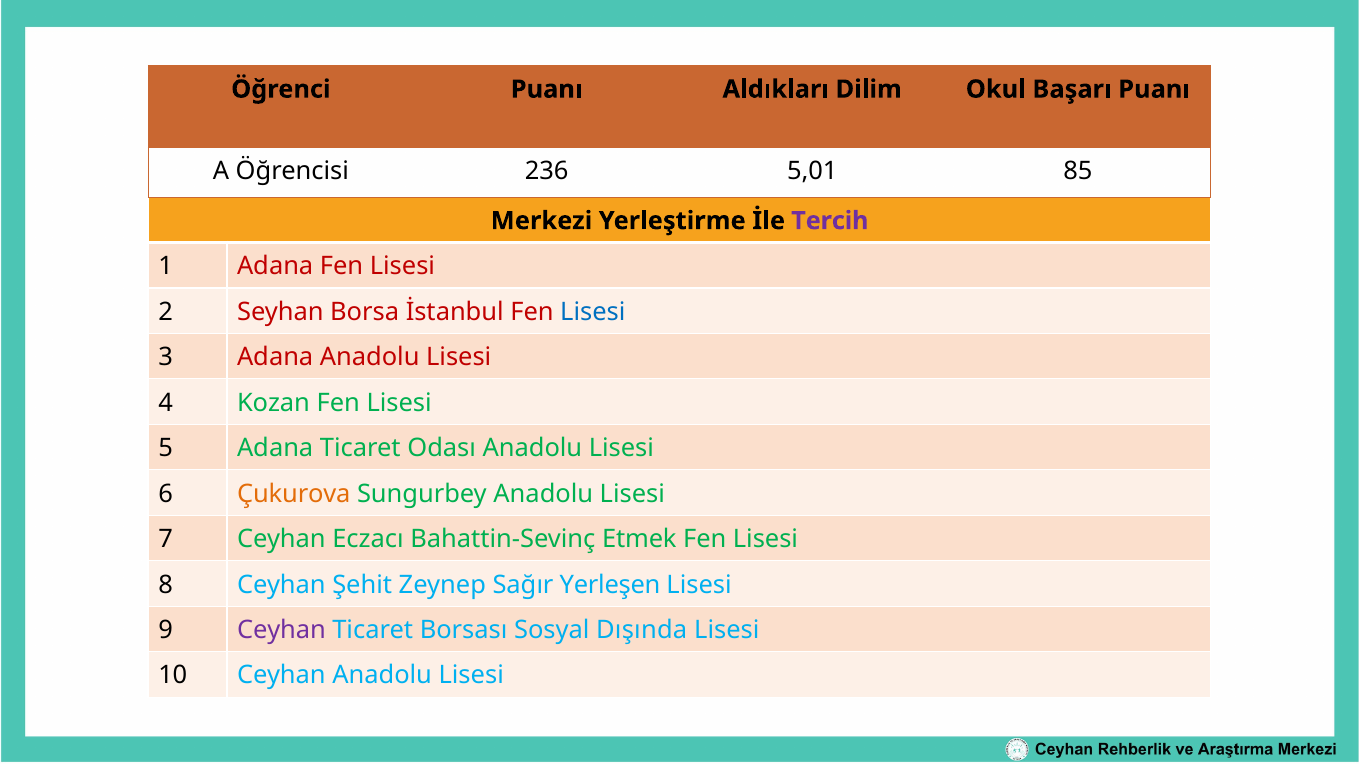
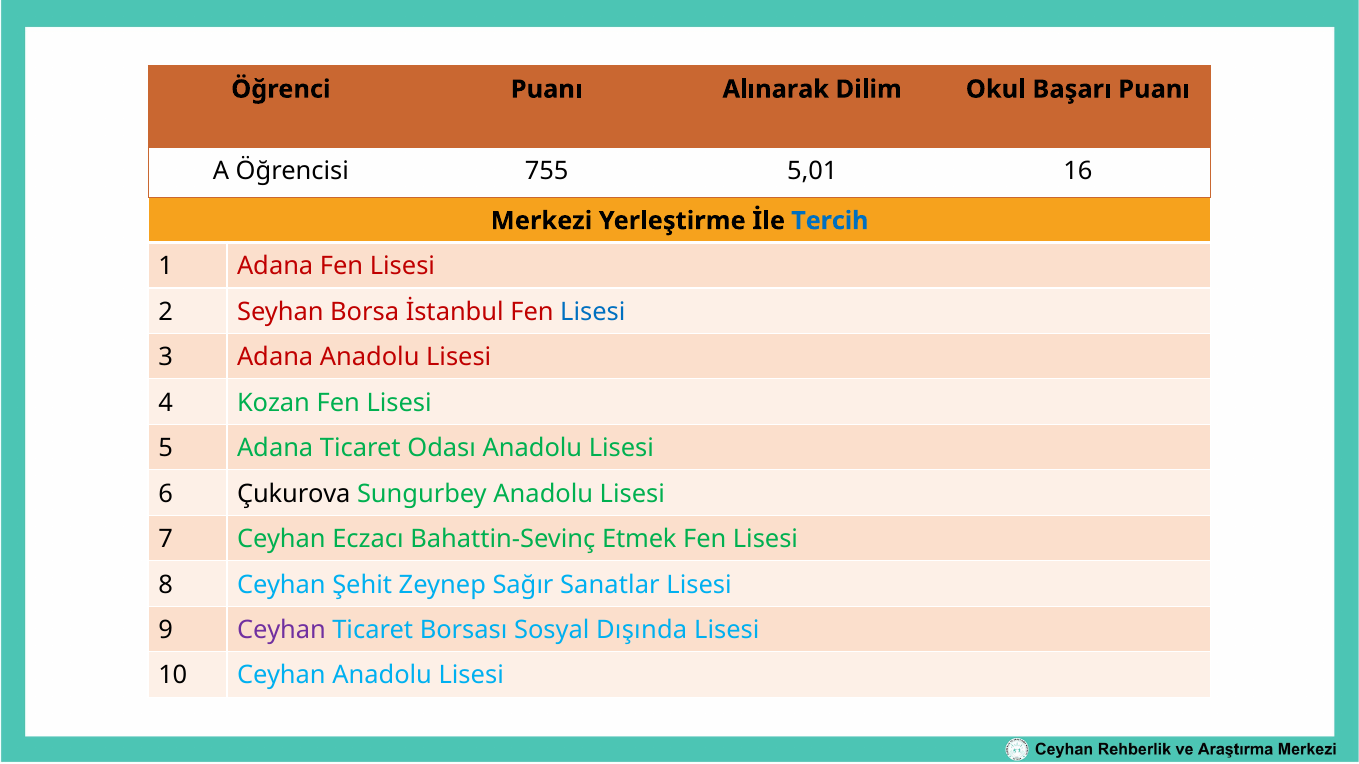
Aldıkları: Aldıkları -> Alınarak (776, 89)
236: 236 -> 755 (547, 172)
85: 85 -> 16 (1078, 172)
Tercih colour: purple -> blue (830, 221)
Çukurova colour: orange -> black (294, 494)
Yerleşen: Yerleşen -> Sanatlar (610, 585)
